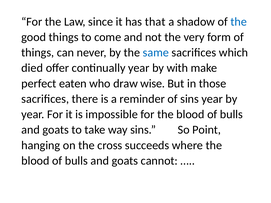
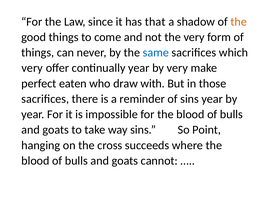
the colour: blue -> orange (239, 22)
died: died -> very (32, 68)
by with: with -> very (177, 68)
wise: wise -> with (153, 84)
